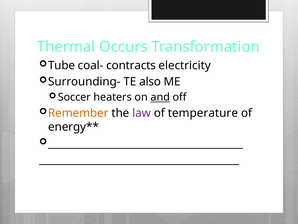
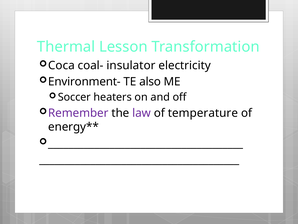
Occurs: Occurs -> Lesson (123, 47)
Tube: Tube -> Coca (61, 65)
contracts: contracts -> insulator (131, 65)
Surrounding-: Surrounding- -> Environment- (84, 82)
and underline: present -> none (160, 97)
Remember colour: orange -> purple (78, 113)
